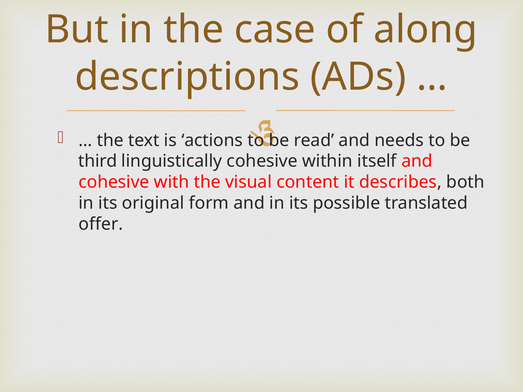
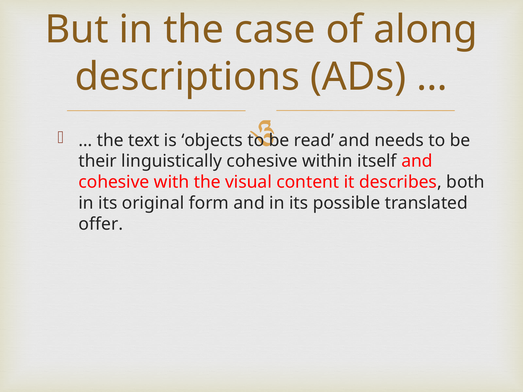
actions: actions -> objects (212, 140)
third: third -> their (98, 161)
